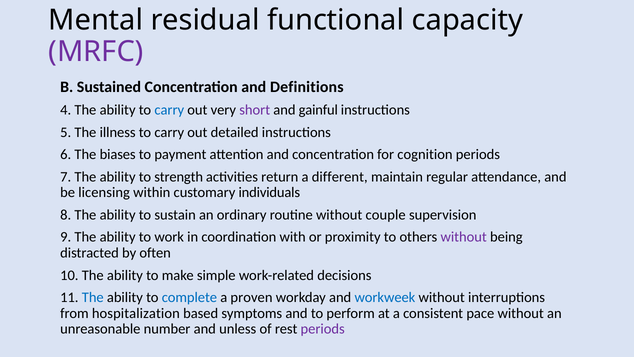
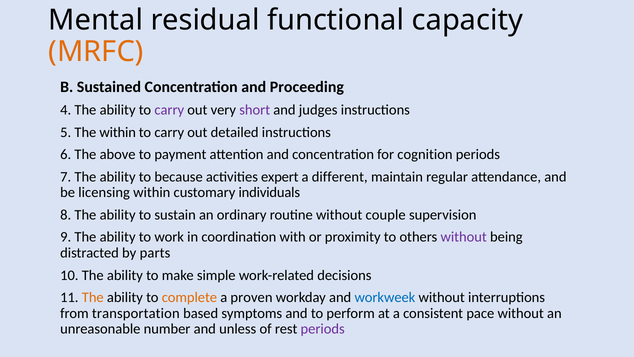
MRFC colour: purple -> orange (96, 52)
Definitions: Definitions -> Proceeding (307, 87)
carry colour: blue -> purple (169, 110)
gainful: gainful -> judges (318, 110)
The illness: illness -> within (118, 132)
biases: biases -> above (118, 154)
strength: strength -> because (179, 177)
return: return -> expert (280, 177)
often: often -> parts (155, 253)
The colour: blue -> orange (93, 297)
complete colour: blue -> orange (189, 297)
hospitalization: hospitalization -> transportation (136, 313)
